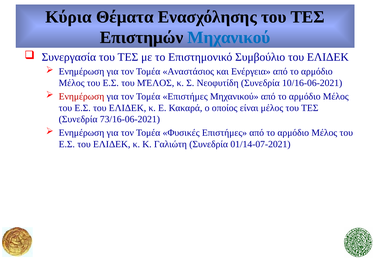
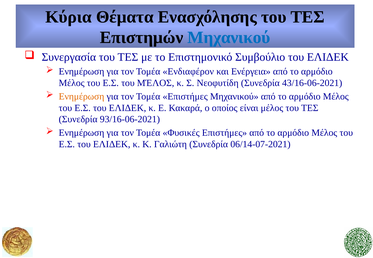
Αναστάσιος: Αναστάσιος -> Ενδιαφέρον (188, 72)
10/16-06-2021: 10/16-06-2021 -> 43/16-06-2021 (312, 83)
Ενημέρωση colour: red -> orange (81, 96)
73/16-06-2021: 73/16-06-2021 -> 93/16-06-2021 (130, 119)
01/14-07-2021: 01/14-07-2021 -> 06/14-07-2021 (260, 144)
